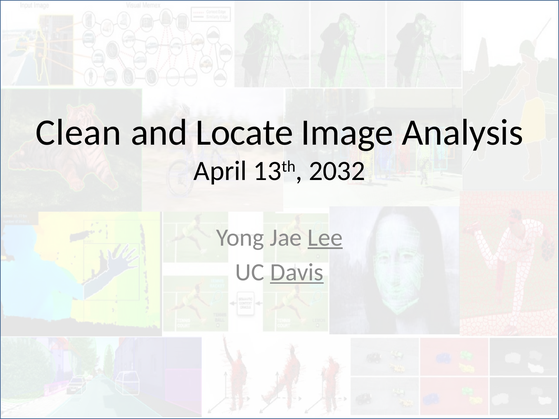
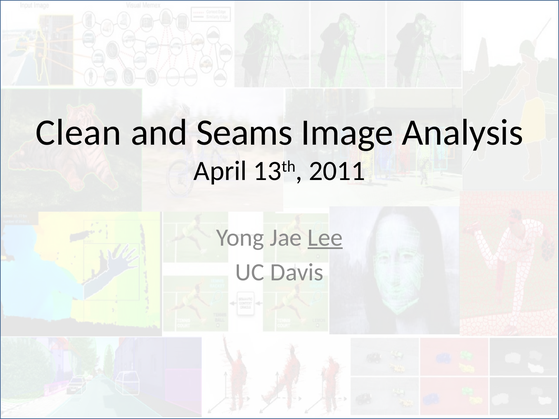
Locate: Locate -> Seams (244, 133)
2032: 2032 -> 2011 (337, 171)
Davis underline: present -> none (297, 272)
